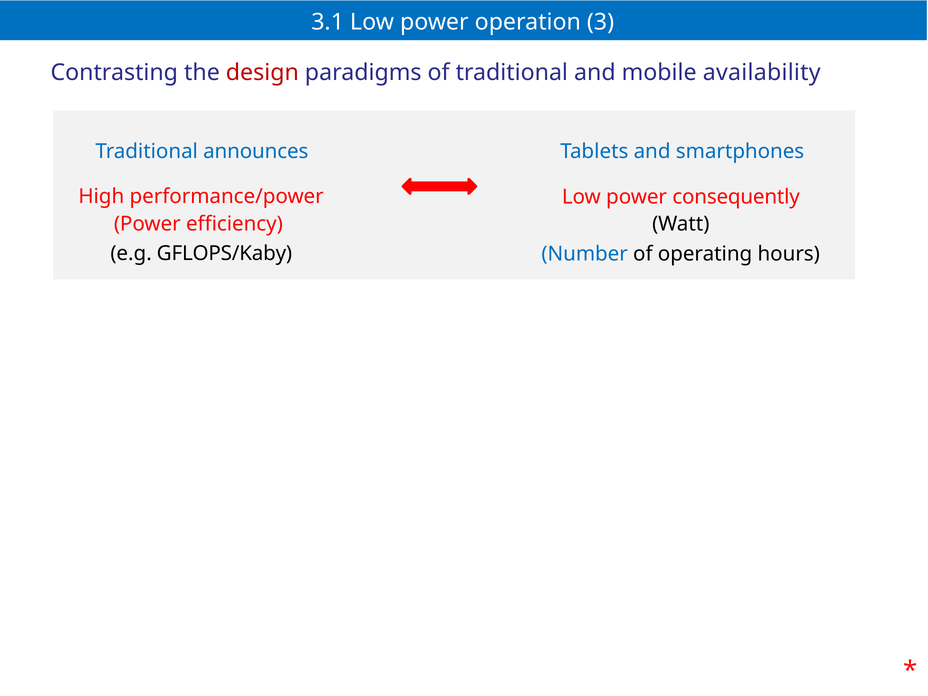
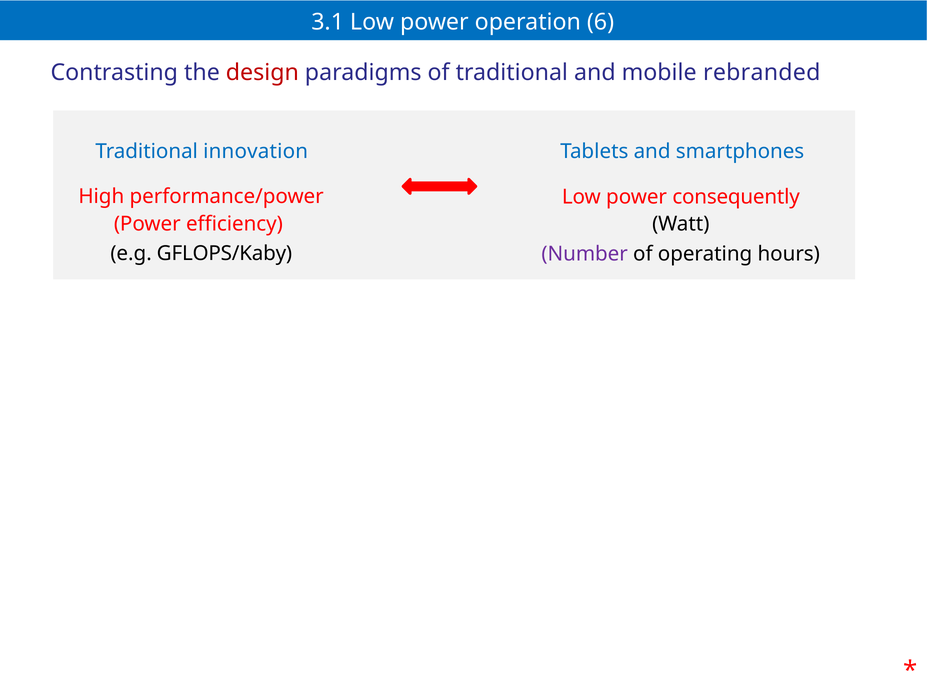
3: 3 -> 6 (601, 22)
availability: availability -> rebranded (762, 73)
announces: announces -> innovation (256, 152)
Number colour: blue -> purple (585, 254)
